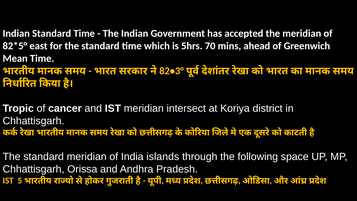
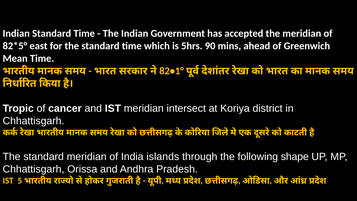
70: 70 -> 90 (210, 46)
82•3°: 82•3° -> 82•1° (172, 71)
space: space -> shape (295, 157)
